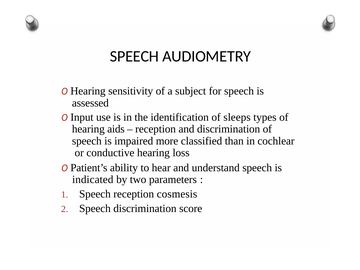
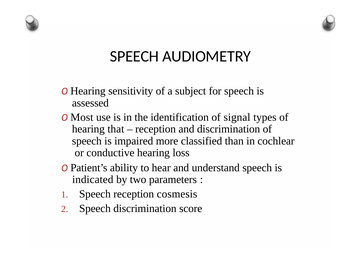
Input: Input -> Most (82, 117)
sleeps: sleeps -> signal (237, 117)
aids: aids -> that (116, 129)
